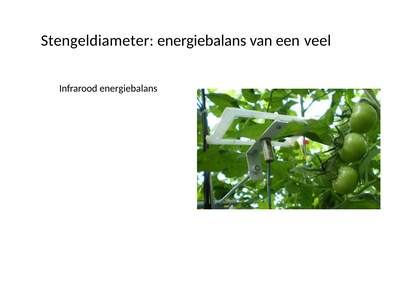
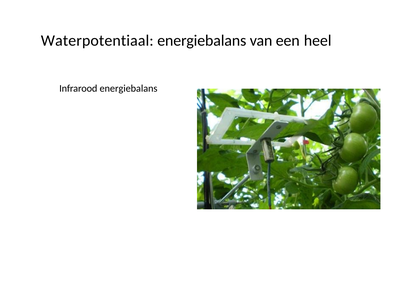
Stengeldiameter: Stengeldiameter -> Waterpotentiaal (97, 40)
veel: veel -> heel (318, 40)
